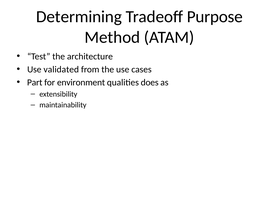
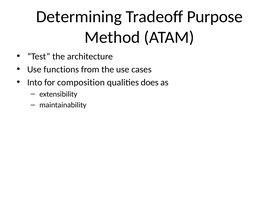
validated: validated -> functions (61, 69)
Part: Part -> Into (35, 82)
environment: environment -> composition (81, 82)
